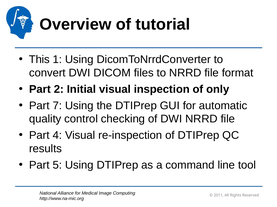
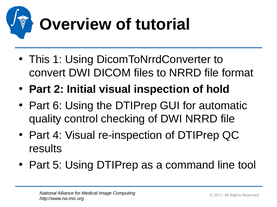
only: only -> hold (218, 89)
7: 7 -> 6 (57, 106)
